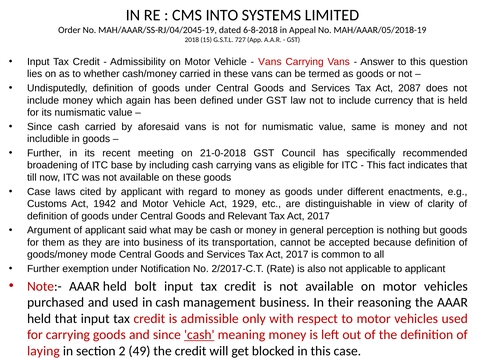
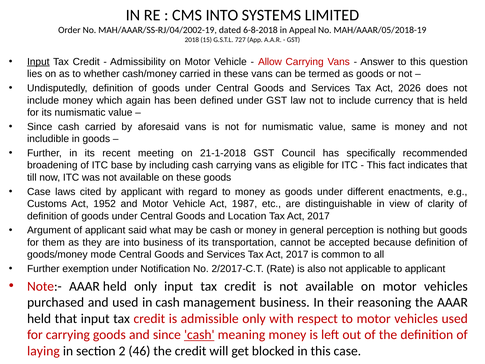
MAH/AAAR/SS-RJ/04/2045-19: MAH/AAAR/SS-RJ/04/2045-19 -> MAH/AAAR/SS-RJ/04/2002-19 (158, 30)
Input underline: none -> present (38, 62)
Vans: Vans -> Allow (270, 62)
2087: 2087 -> 2026 (410, 88)
21-0-2018: 21-0-2018 -> 21-1-2018 (223, 153)
1942: 1942 -> 1952 (105, 204)
1929: 1929 -> 1987 (245, 204)
Relevant: Relevant -> Location (247, 216)
held bolt: bolt -> only (146, 286)
49: 49 -> 46 (139, 351)
